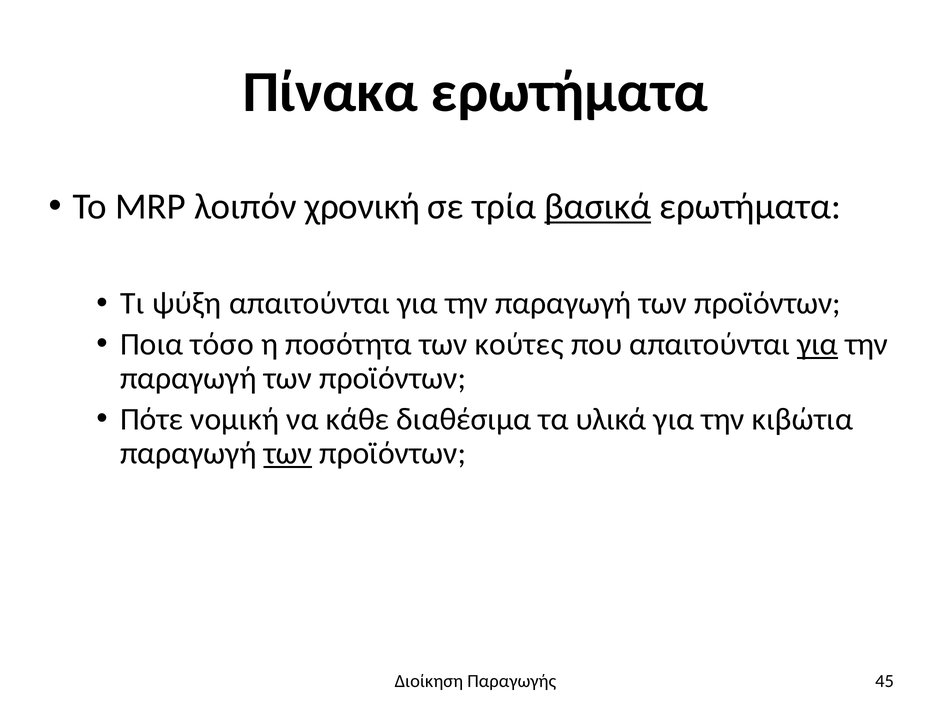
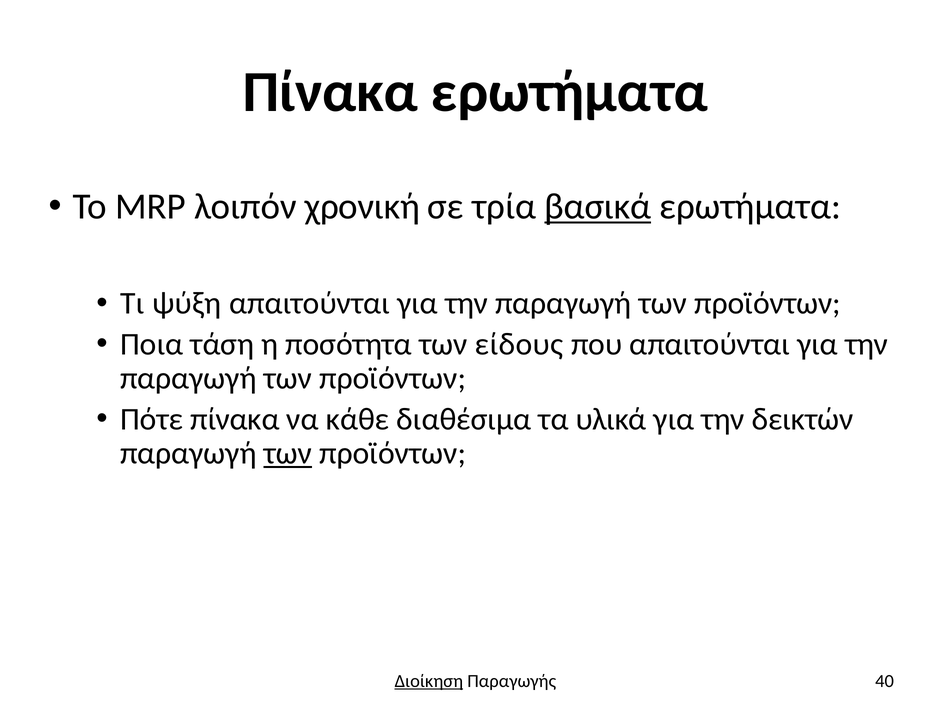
τόσο: τόσο -> τάση (222, 344)
κούτες: κούτες -> είδους (519, 344)
για underline: present -> none (818, 344)
Πότε νομική: νομική -> πίνακα (235, 419)
κιβώτια: κιβώτια -> δεικτών (803, 419)
Διοίκηση underline: none -> present (429, 681)
45: 45 -> 40 (885, 681)
